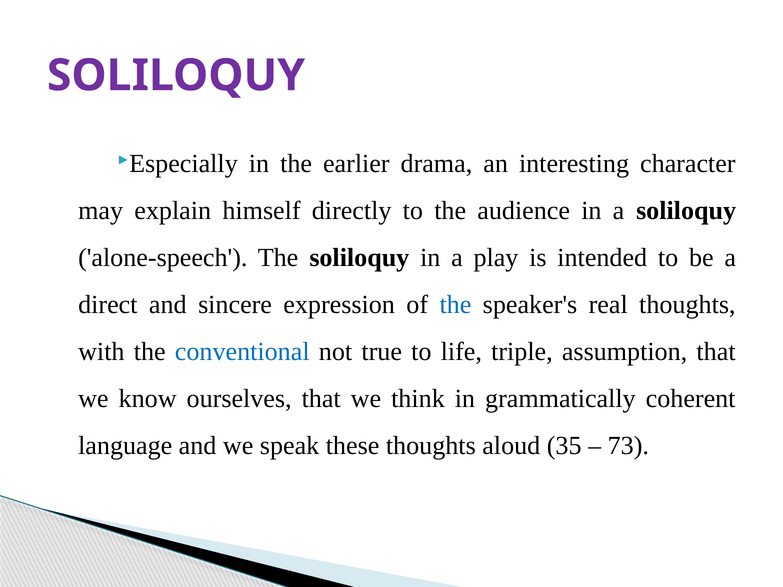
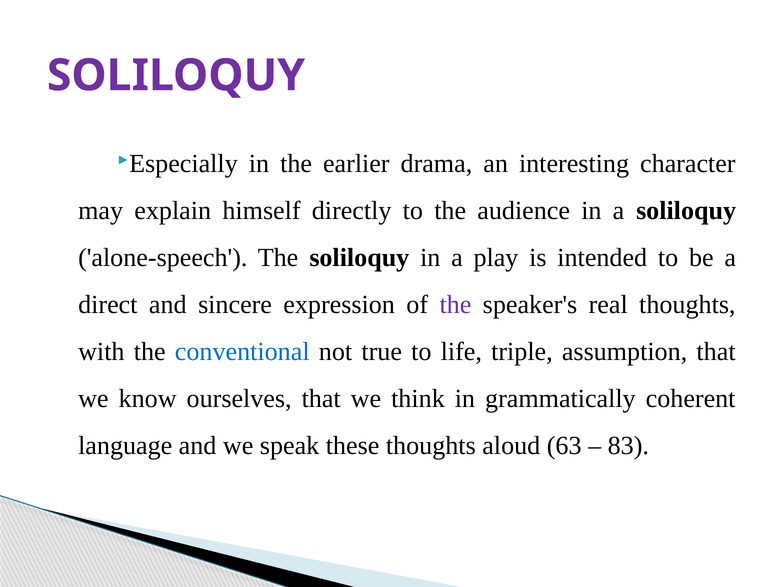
the colour: blue -> purple (455, 305)
35: 35 -> 63 (564, 446)
73: 73 -> 83 (628, 446)
